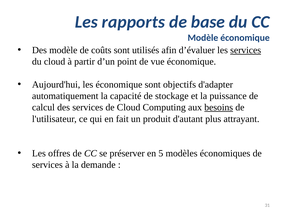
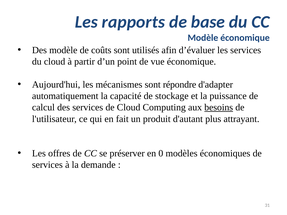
services underline: present -> none (246, 50)
les économique: économique -> mécanismes (119, 85)
objectifs: objectifs -> répondre (180, 85)
5: 5 -> 0 (161, 153)
